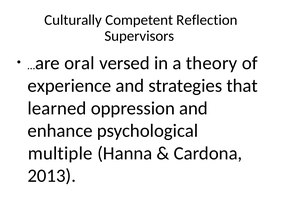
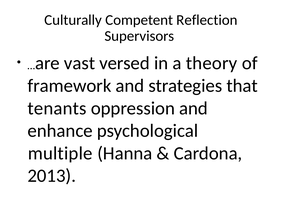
oral: oral -> vast (79, 63)
experience: experience -> framework (69, 86)
learned: learned -> tenants (57, 108)
